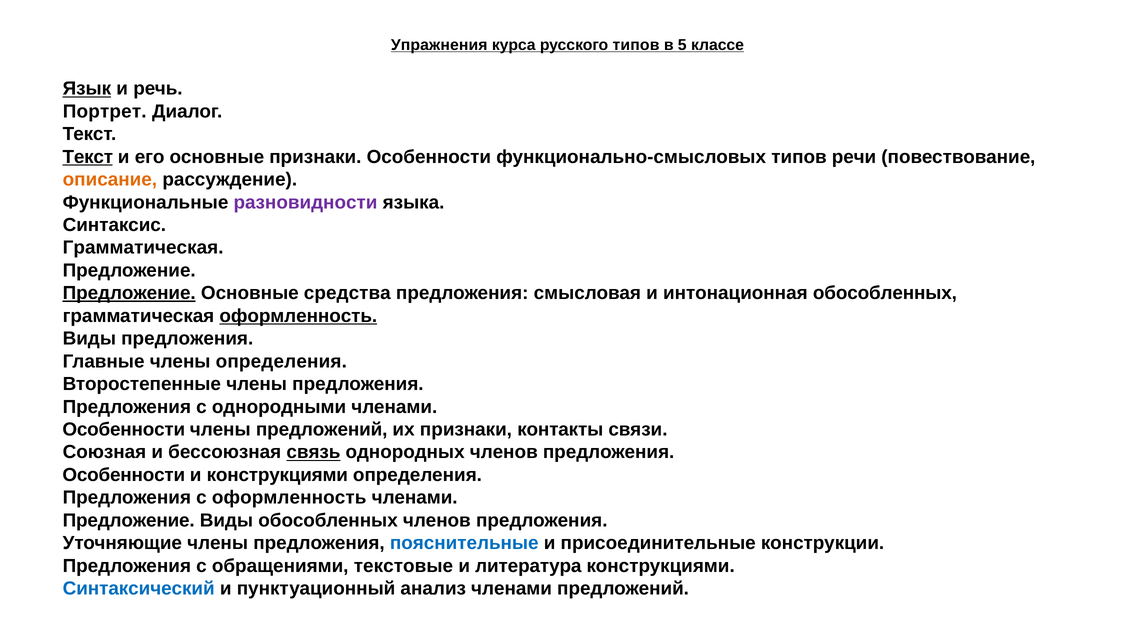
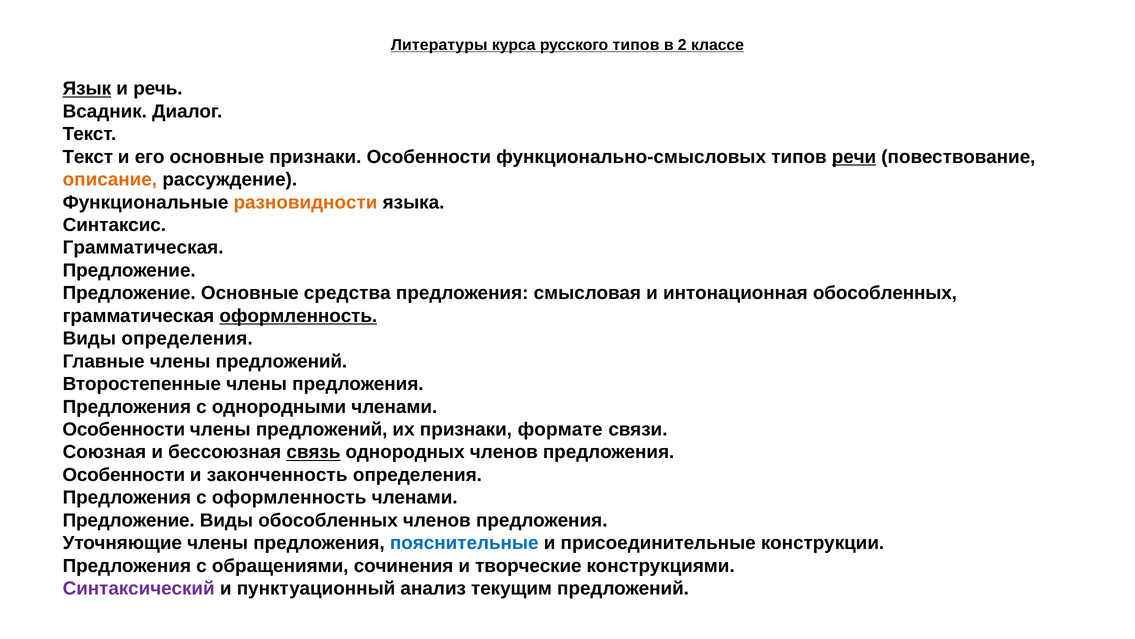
Упражнения: Упражнения -> Литературы (439, 45)
5: 5 -> 2 (682, 45)
Портрет: Портрет -> Всадник (105, 111)
Текст underline: present -> none (88, 157)
речи underline: none -> present (854, 157)
разновидности colour: purple -> orange (305, 202)
Предложение underline: present -> none (129, 293)
Виды предложения: предложения -> определения (187, 338)
Главные члены определения: определения -> предложений (281, 361)
контакты: контакты -> формате (560, 429)
и конструкциями: конструкциями -> законченность (277, 475)
текстовые: текстовые -> сочинения (404, 565)
литература: литература -> творческие (528, 565)
Синтаксический colour: blue -> purple (139, 588)
анализ членами: членами -> текущим (512, 588)
